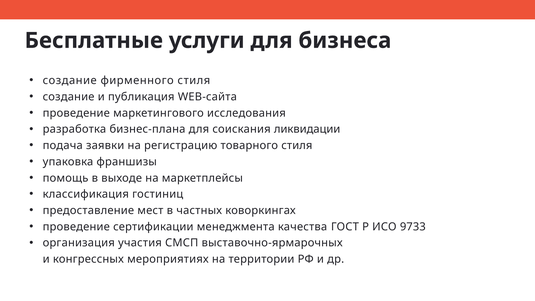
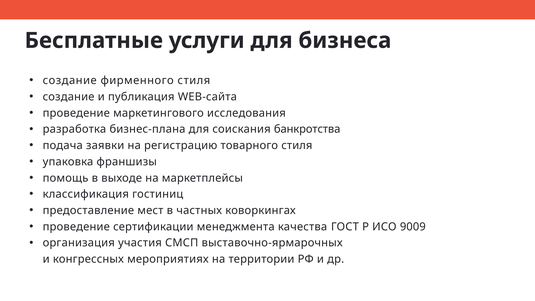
ликвидации: ликвидации -> банкротства (307, 129)
9733: 9733 -> 9009 (413, 227)
